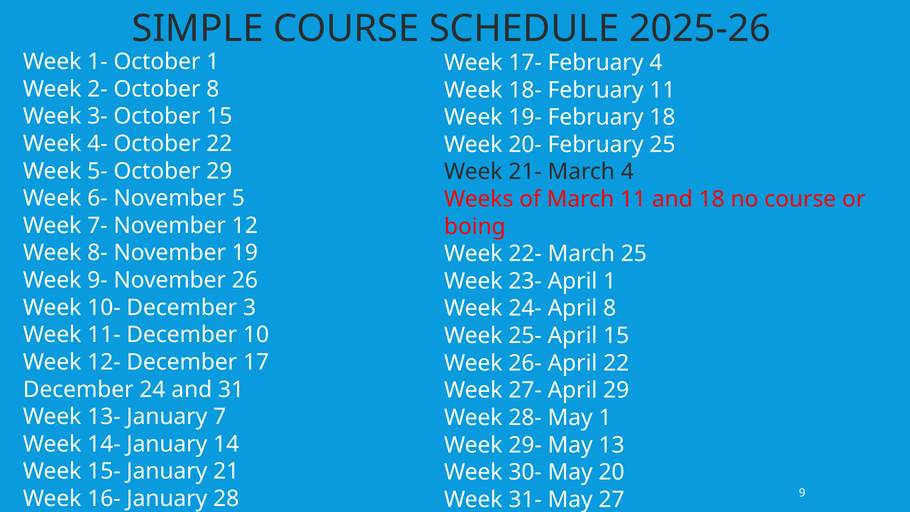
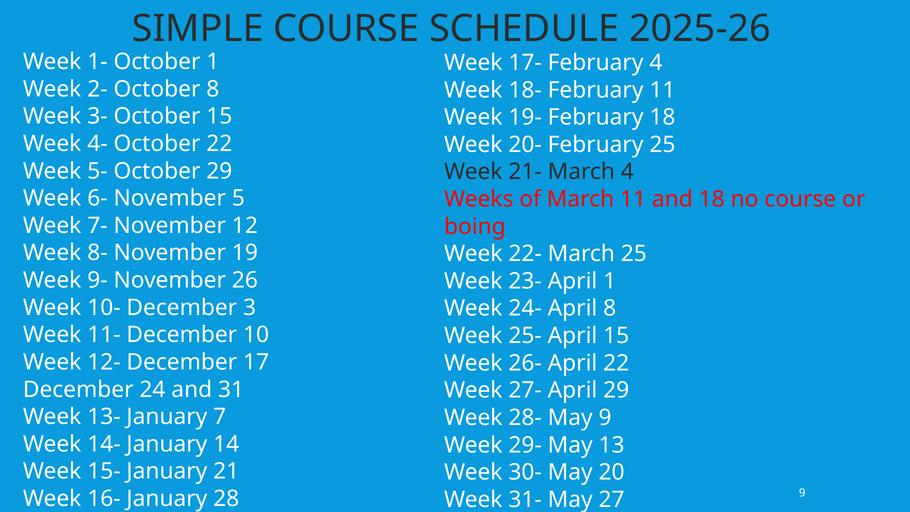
May 1: 1 -> 9 (605, 418)
